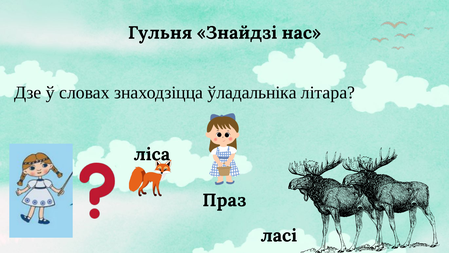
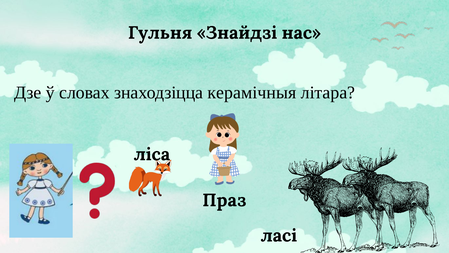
ўладальніка: ўладальніка -> керамічныя (252, 92)
